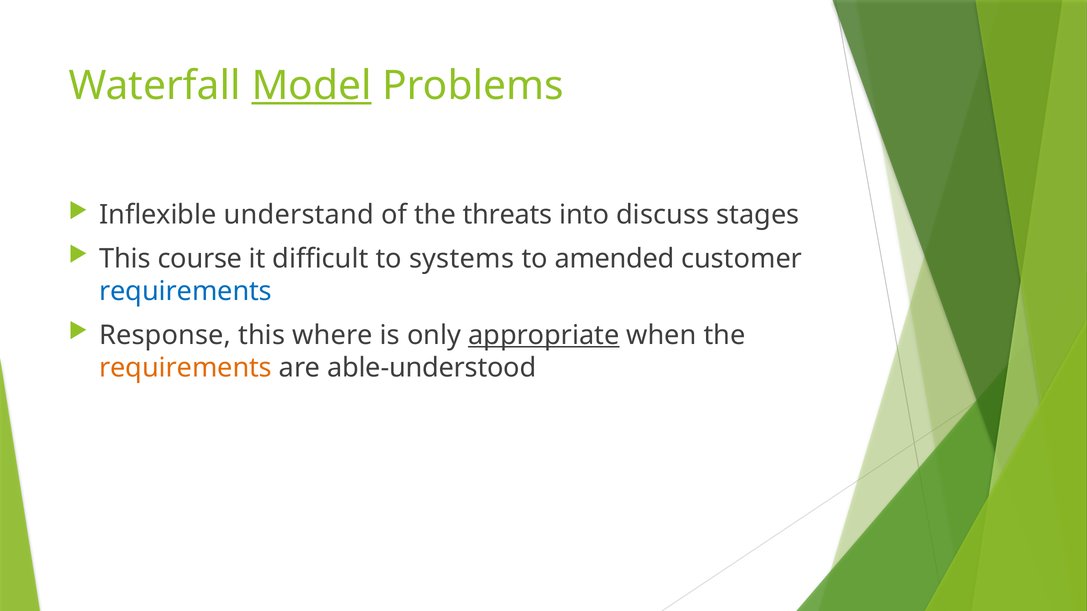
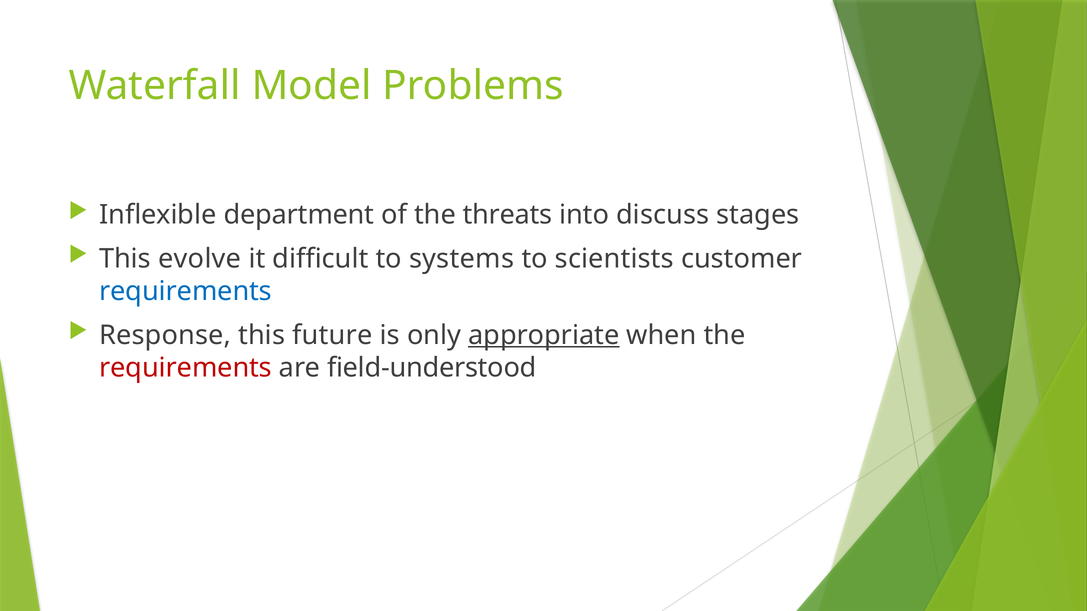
Model underline: present -> none (312, 86)
understand: understand -> department (299, 215)
course: course -> evolve (200, 259)
amended: amended -> scientists (614, 259)
where: where -> future (332, 335)
requirements colour: orange -> red (186, 368)
able-understood: able-understood -> field-understood (432, 368)
